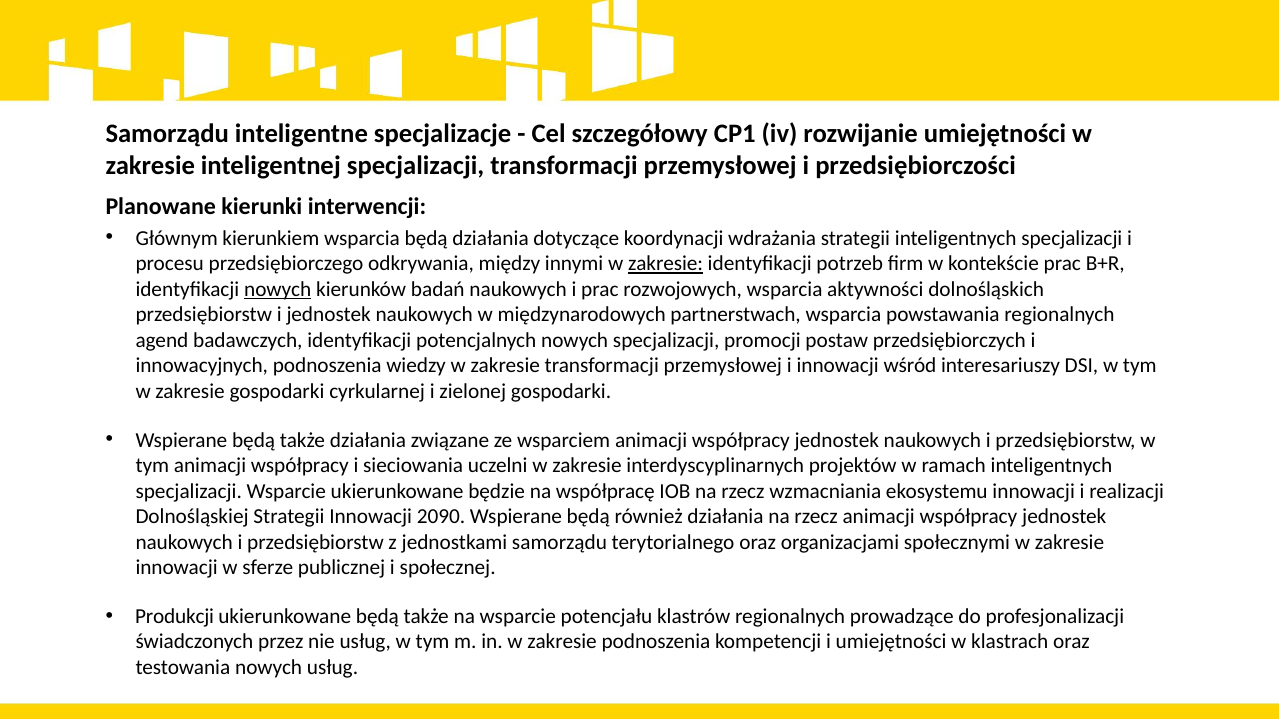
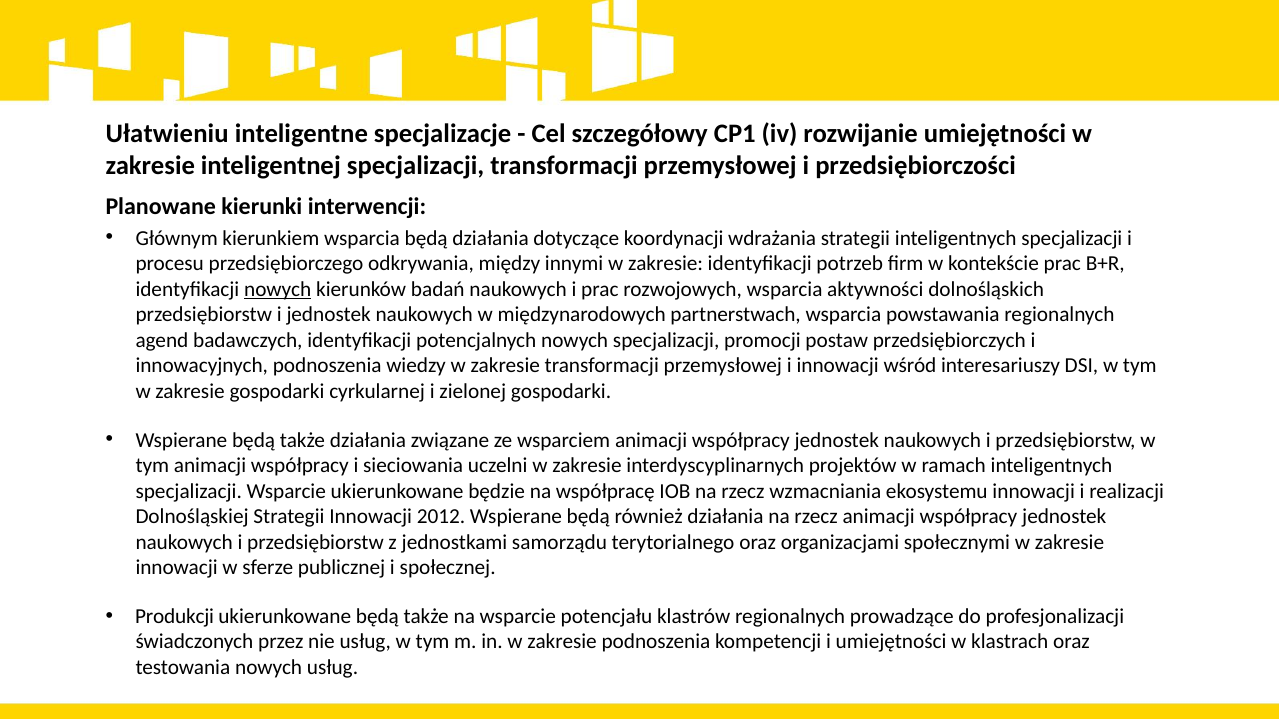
Samorządu: Samorządu -> Ułatwieniu (167, 134)
zakresie underline: present -> none (666, 264)
2090: 2090 -> 2012 (441, 517)
